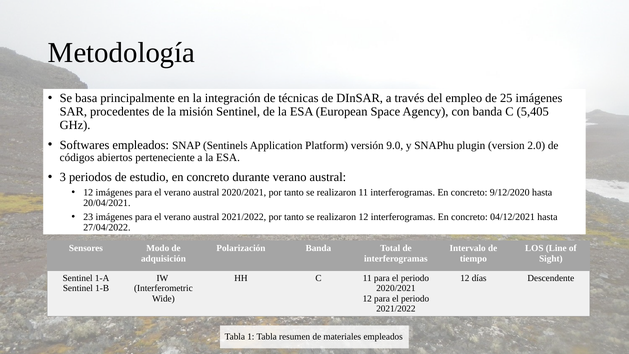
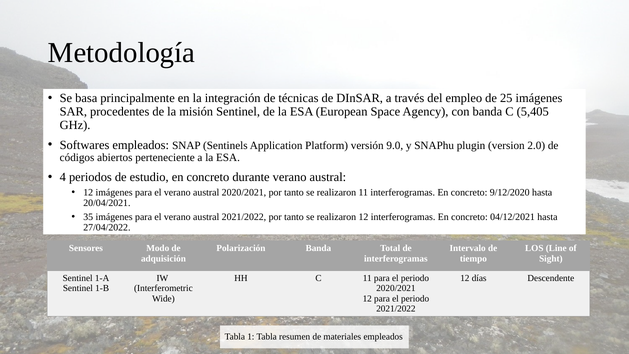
3: 3 -> 4 (63, 177)
23: 23 -> 35 (88, 217)
